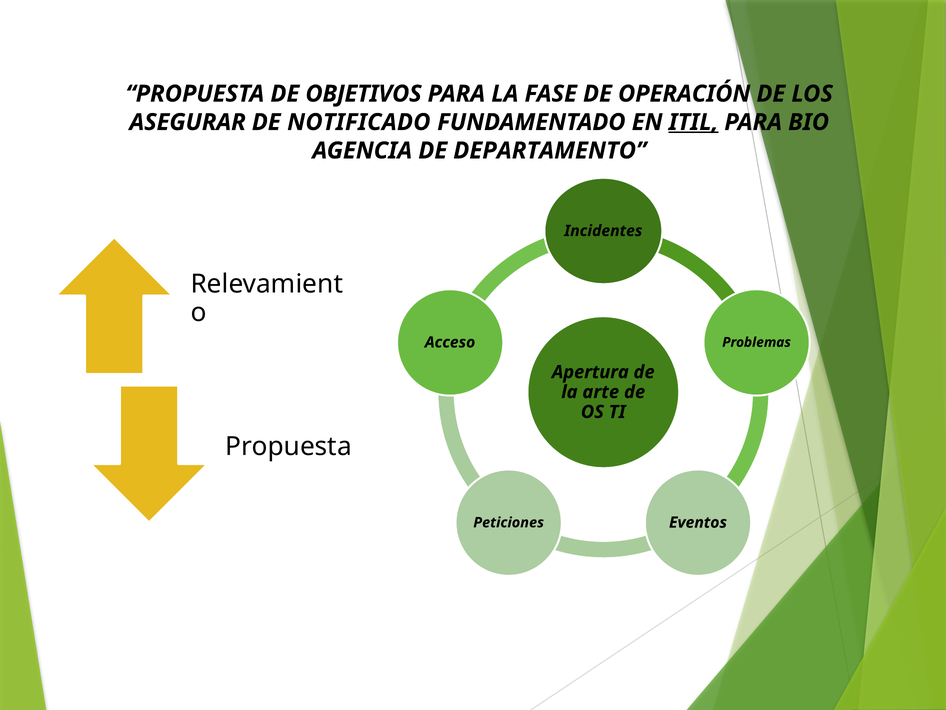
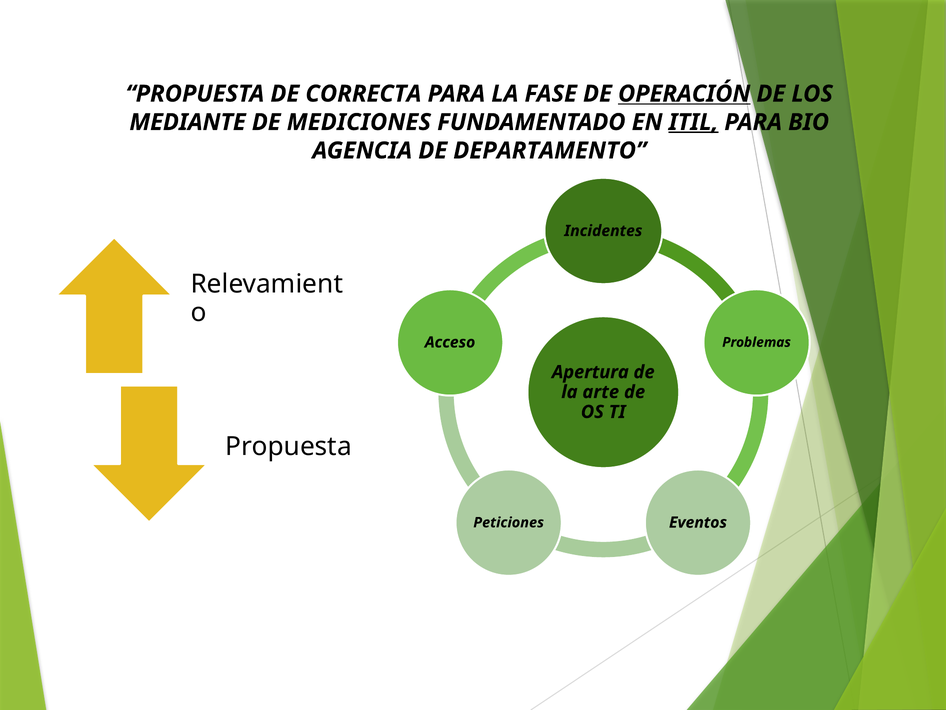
OBJETIVOS: OBJETIVOS -> CORRECTA (363, 94)
OPERACIÓN underline: none -> present (684, 94)
ASEGURAR: ASEGURAR -> MEDIANTE (188, 122)
NOTIFICADO: NOTIFICADO -> MEDICIONES (359, 122)
